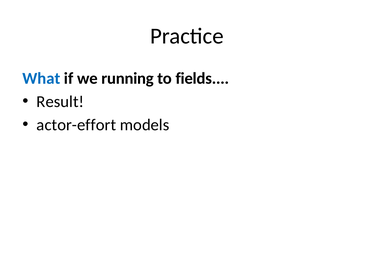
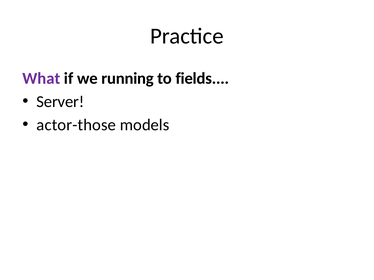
What colour: blue -> purple (41, 78)
Result: Result -> Server (60, 102)
actor-effort: actor-effort -> actor-those (76, 125)
